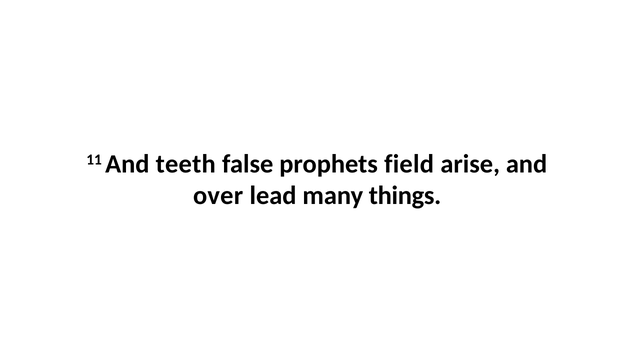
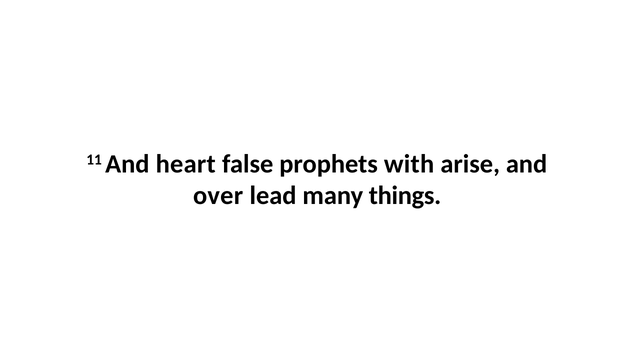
teeth: teeth -> heart (186, 164)
field: field -> with (409, 164)
